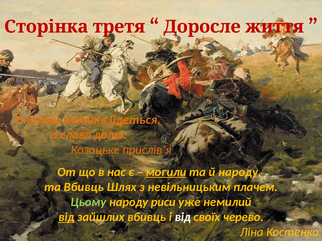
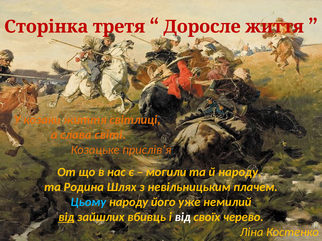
йдеться: йдеться -> світлиці (135, 120)
долю: долю -> світі (110, 135)
могили underline: present -> none (166, 172)
та Вбивць: Вбивць -> Родина (84, 187)
Цьому colour: light green -> light blue (88, 202)
риси: риси -> його (163, 202)
